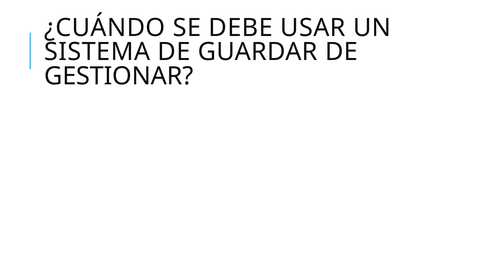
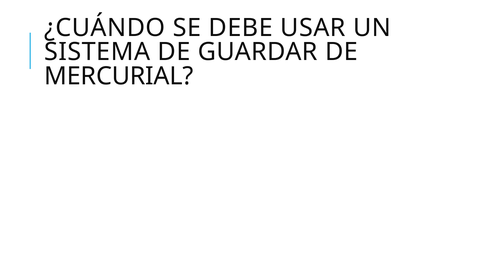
GESTIONAR: GESTIONAR -> MERCURIAL (119, 76)
